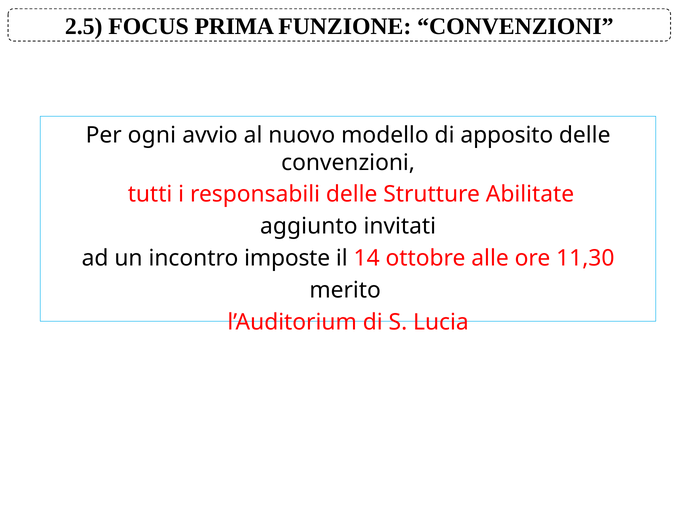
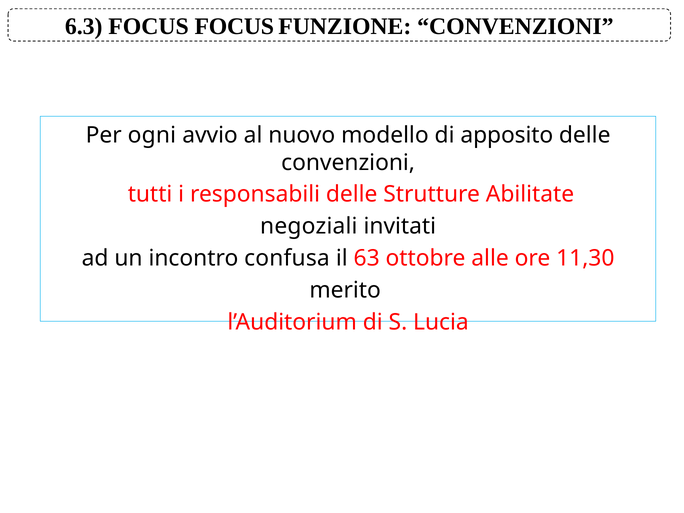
2.5: 2.5 -> 6.3 (84, 27)
FOCUS PRIMA: PRIMA -> FOCUS (234, 27)
aggiunto: aggiunto -> negoziali (309, 226)
imposte: imposte -> confusa (287, 258)
14: 14 -> 63 (367, 258)
